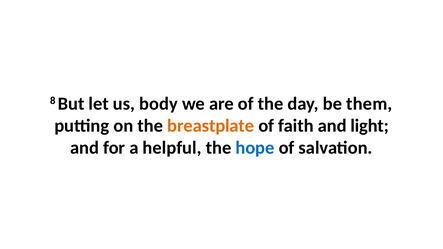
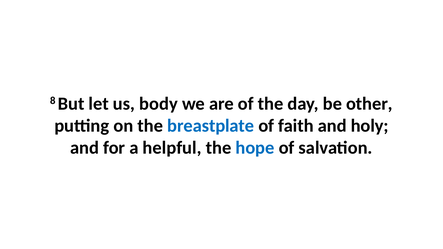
them: them -> other (369, 104)
breastplate colour: orange -> blue (211, 126)
light: light -> holy (370, 126)
